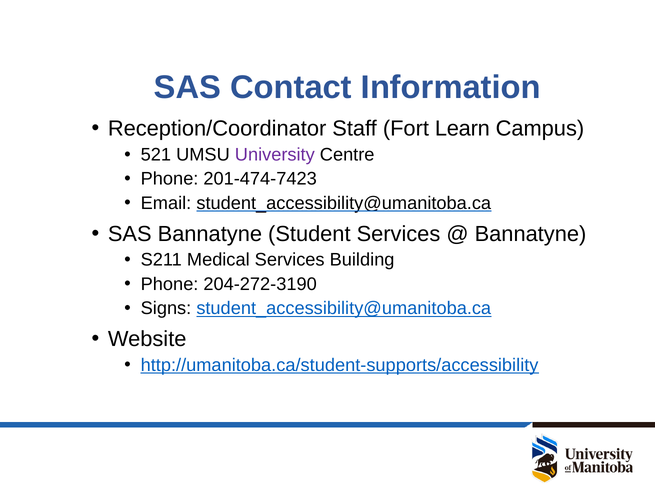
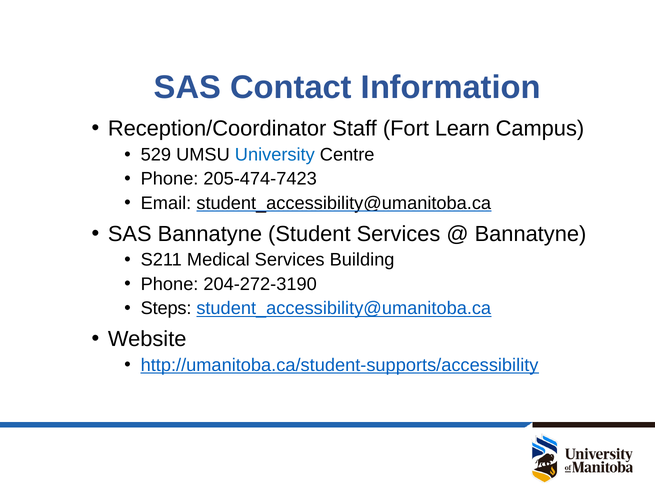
521: 521 -> 529 (156, 155)
University colour: purple -> blue (275, 155)
201-474-7423: 201-474-7423 -> 205-474-7423 (260, 179)
Signs: Signs -> Steps (166, 308)
